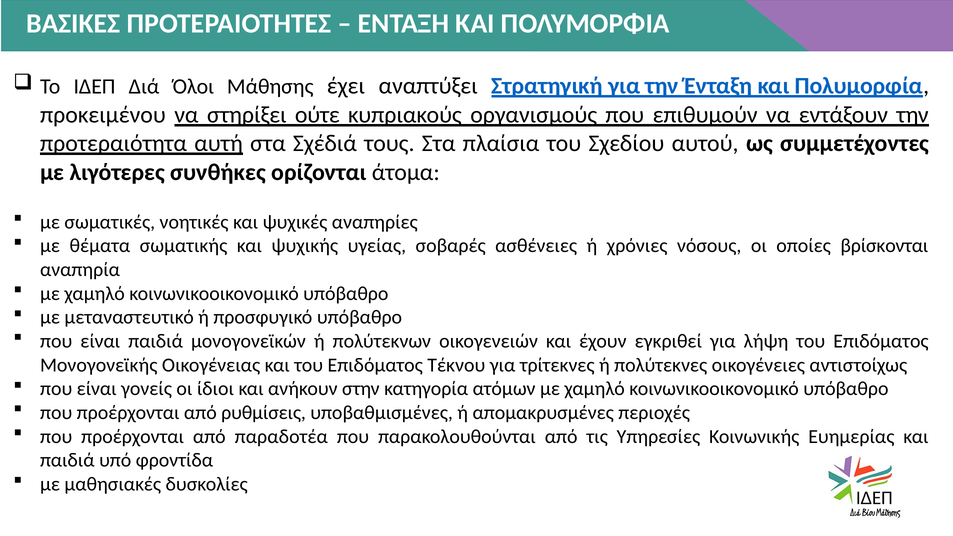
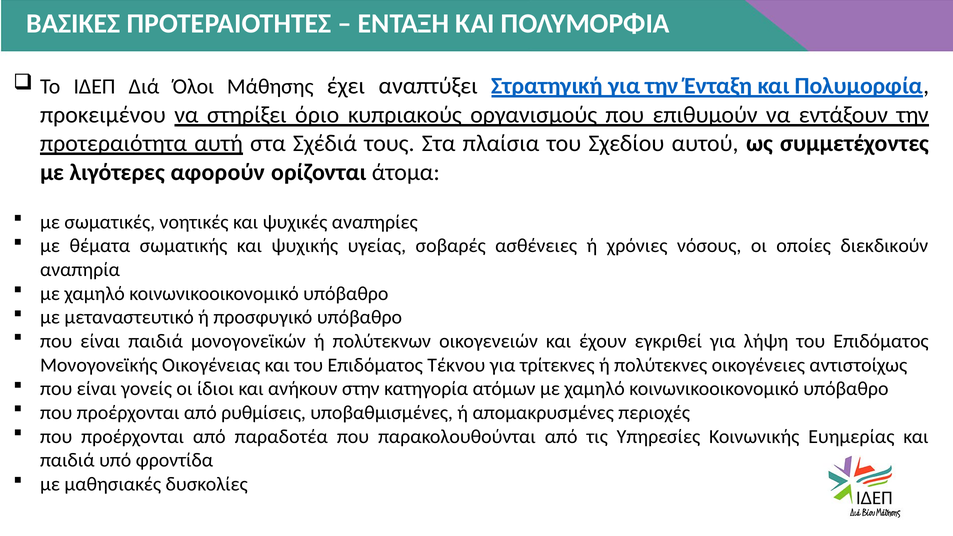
ούτε: ούτε -> όριο (317, 115)
συνθήκες: συνθήκες -> αφορούν (218, 172)
βρίσκονται: βρίσκονται -> διεκδικούν (884, 246)
